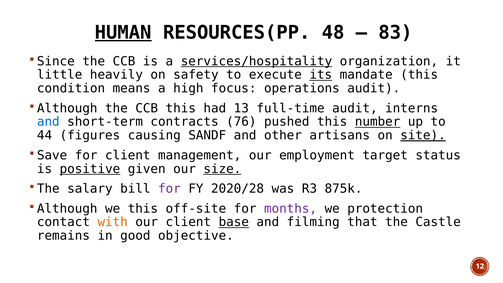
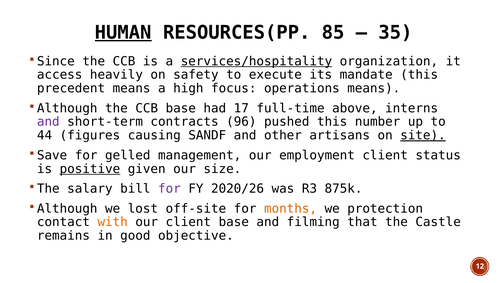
48: 48 -> 85 (333, 32)
83: 83 -> 35 (396, 32)
little: little -> access (60, 75)
its underline: present -> none (321, 75)
condition: condition -> precedent (71, 88)
operations audit: audit -> means (374, 88)
CCB this: this -> base (181, 108)
13: 13 -> 17 (241, 108)
full-time audit: audit -> above (355, 108)
and colour: blue -> purple (48, 122)
76: 76 -> 96 (241, 122)
number underline: present -> none (378, 122)
for client: client -> gelled (128, 155)
employment target: target -> client (385, 155)
size underline: present -> none (222, 169)
2020/28: 2020/28 -> 2020/26 (238, 189)
we this: this -> lost (143, 209)
months colour: purple -> orange (291, 209)
base underline: present -> none (234, 222)
